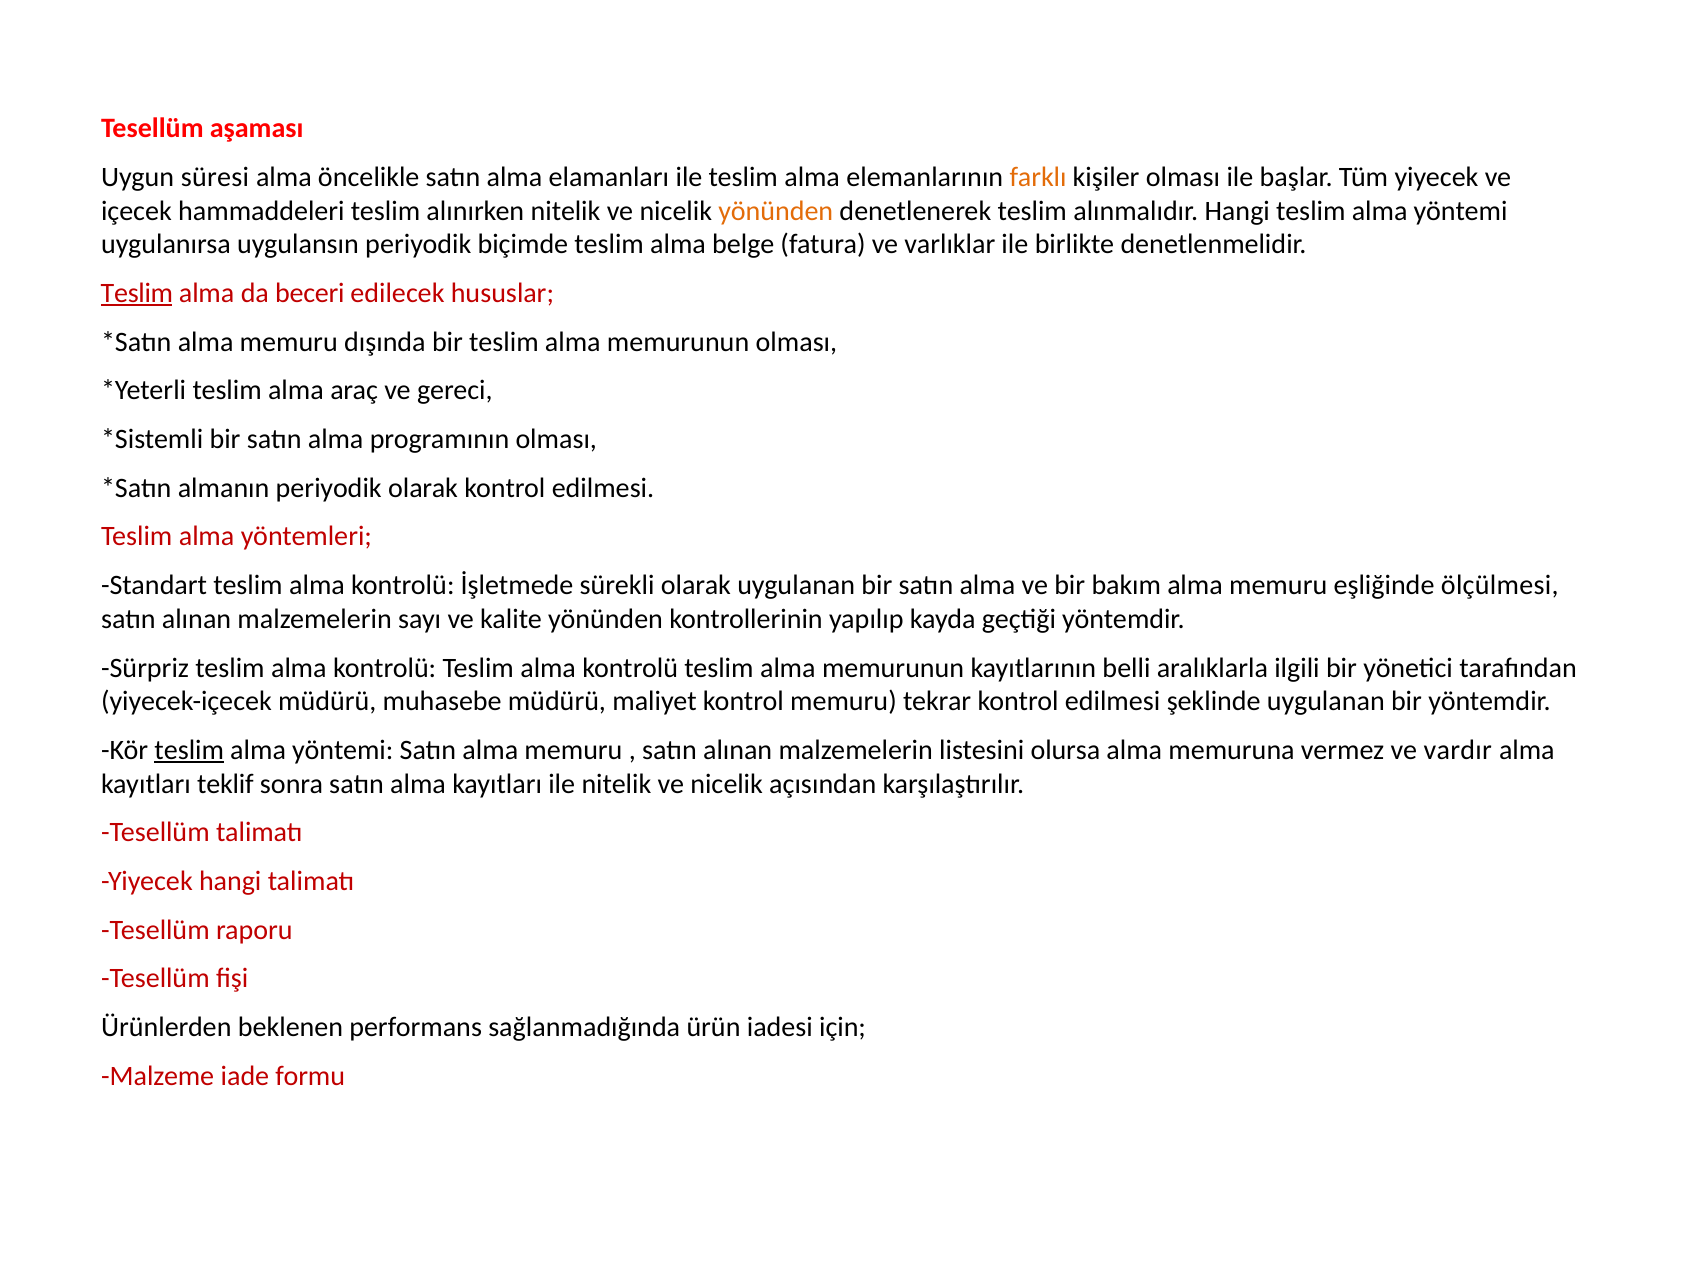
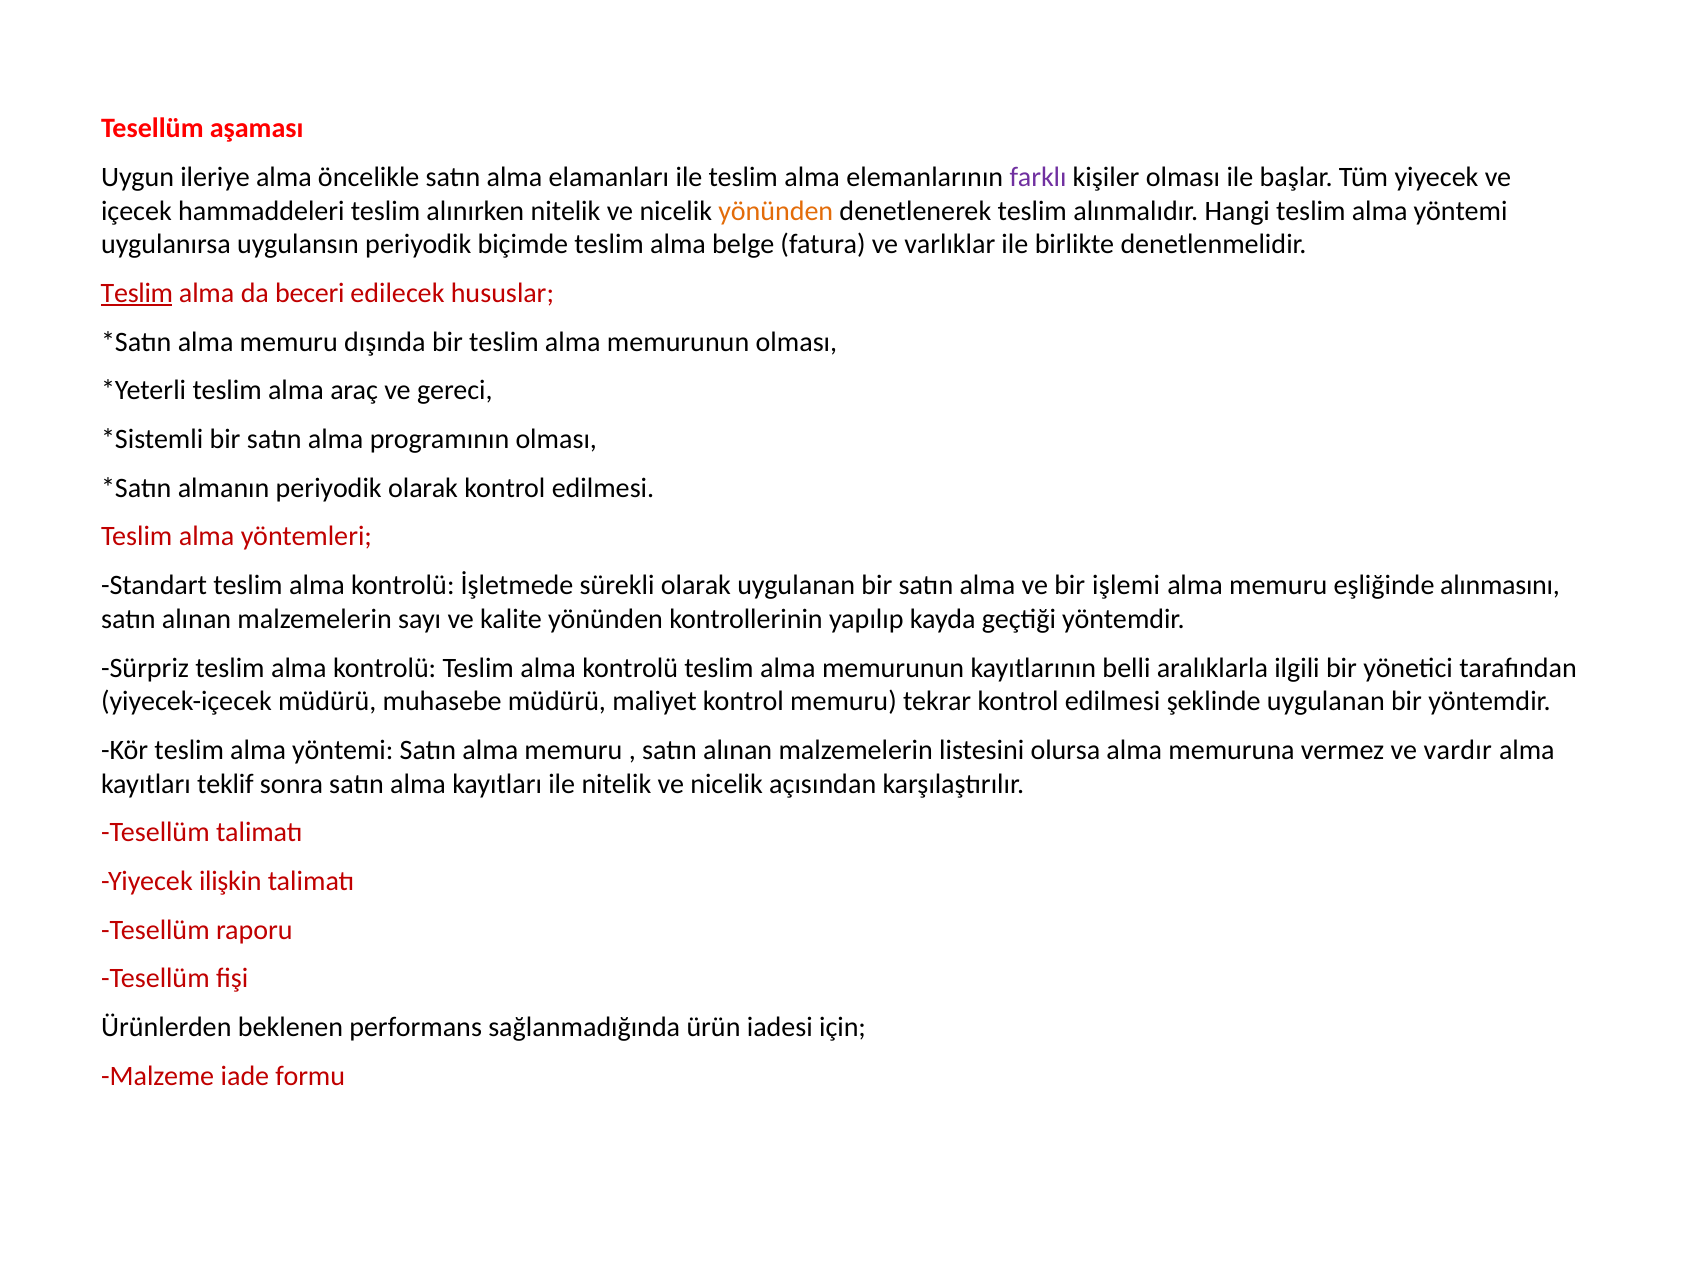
süresi: süresi -> ileriye (215, 177)
farklı colour: orange -> purple (1038, 177)
bakım: bakım -> işlemi (1126, 586)
ölçülmesi: ölçülmesi -> alınmasını (1500, 586)
teslim underline: present -> none (189, 750)
Yiyecek hangi: hangi -> ilişkin (230, 882)
